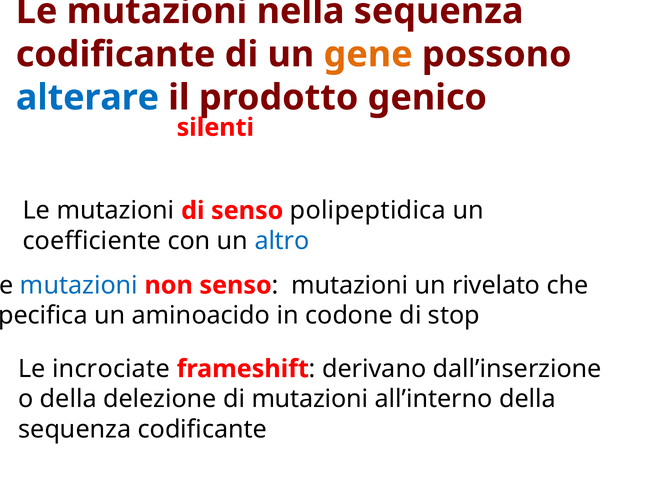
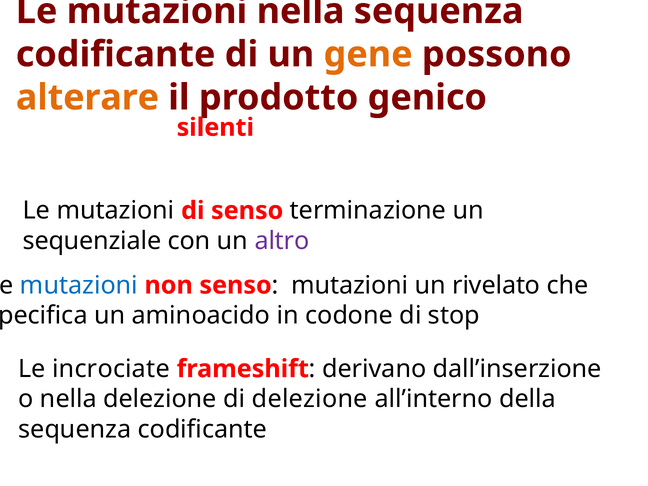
alterare colour: blue -> orange (87, 98)
polipeptidica: polipeptidica -> terminazione (368, 211)
coefficiente: coefficiente -> sequenziale (92, 241)
altro colour: blue -> purple (282, 241)
o della: della -> nella (68, 399)
di mutazioni: mutazioni -> delezione (310, 399)
